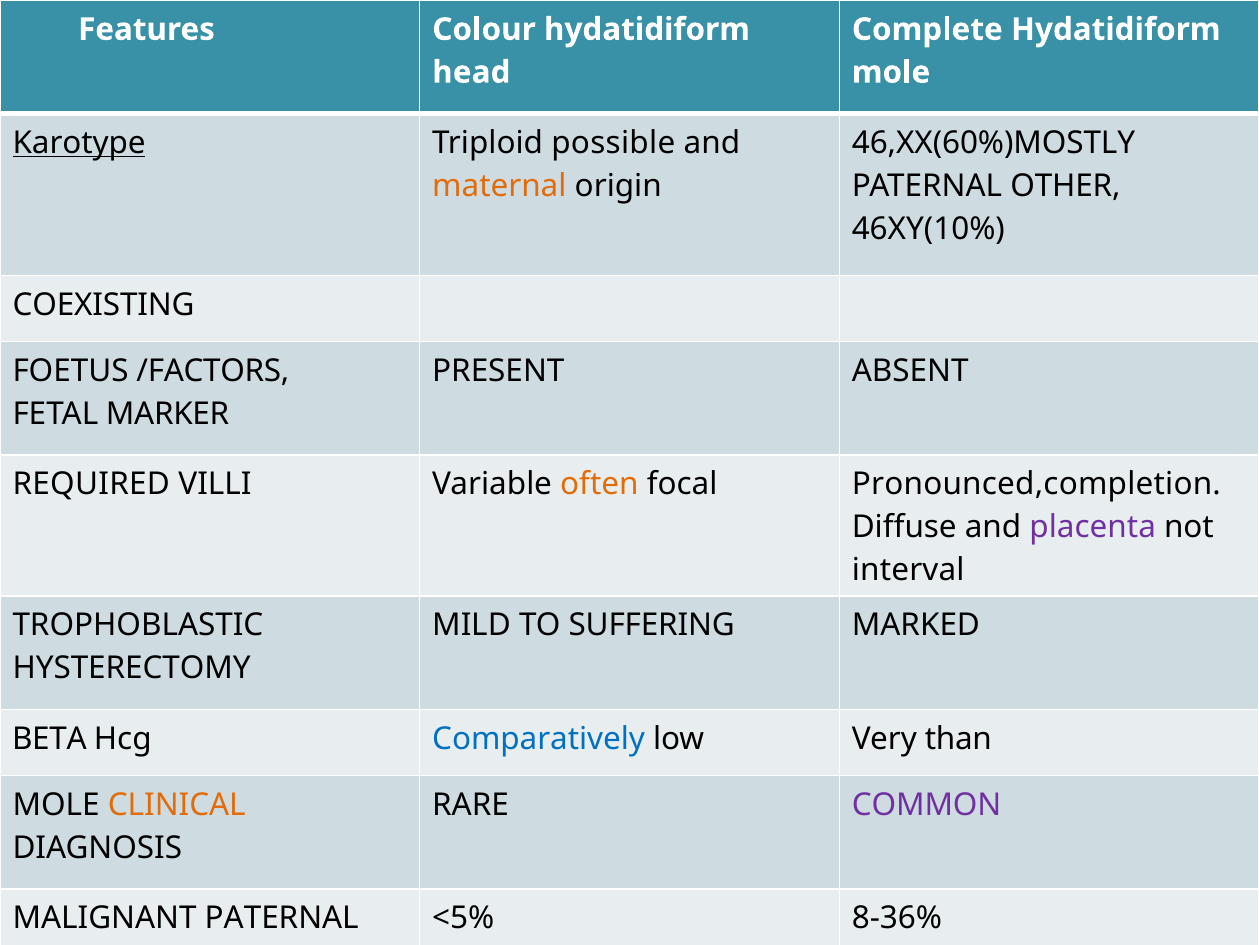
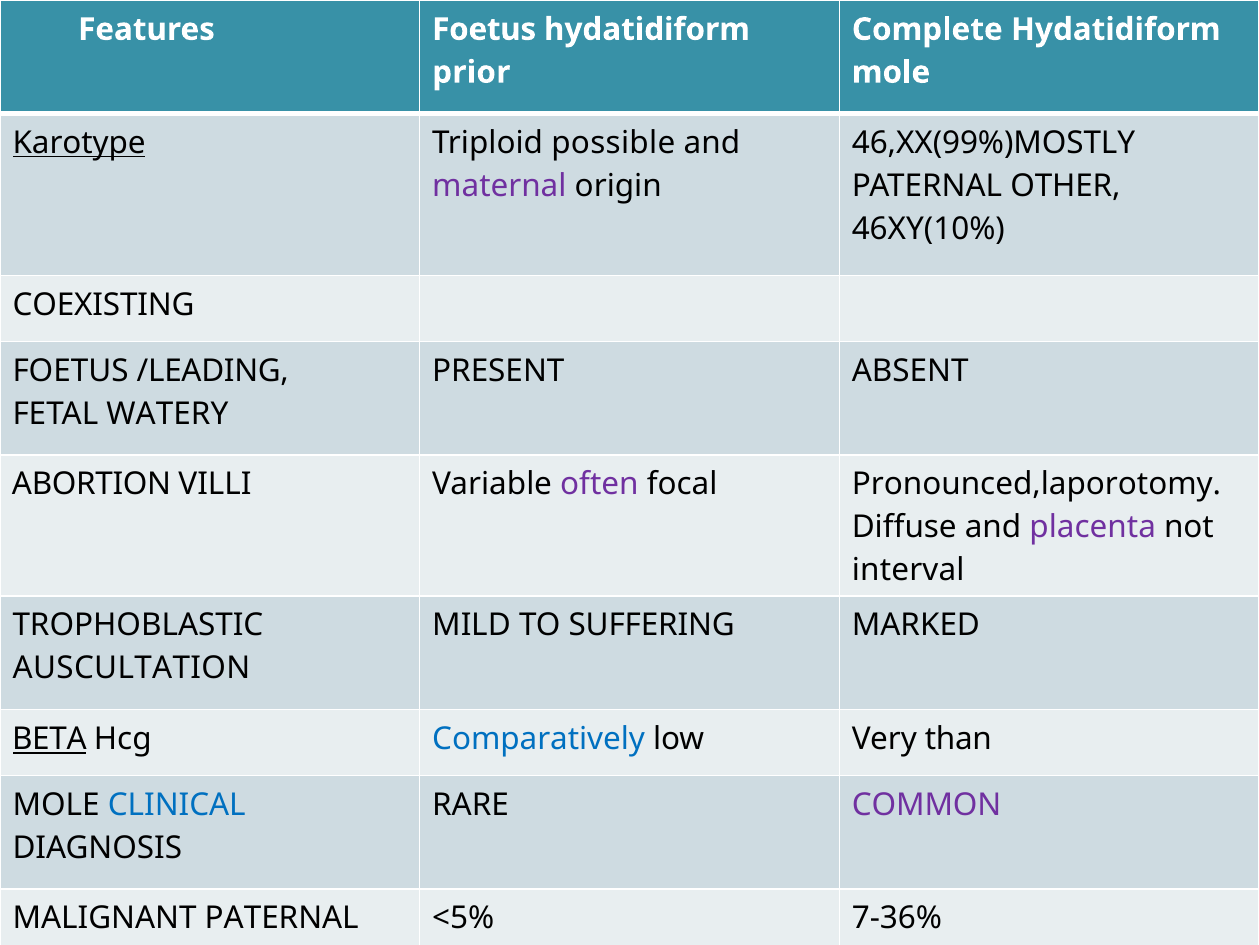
Features Colour: Colour -> Foetus (484, 29)
head: head -> prior (471, 72)
46,XX(60%)MOSTLY: 46,XX(60%)MOSTLY -> 46,XX(99%)MOSTLY (994, 143)
maternal colour: orange -> purple (499, 186)
/FACTORS: /FACTORS -> /LEADING (213, 371)
MARKER: MARKER -> WATERY (167, 413)
REQUIRED: REQUIRED -> ABORTION (92, 484)
often colour: orange -> purple (599, 484)
Pronounced,completion: Pronounced,completion -> Pronounced,laporotomy (1037, 484)
HYSTERECTOMY: HYSTERECTOMY -> AUSCULTATION (131, 668)
BETA underline: none -> present (49, 738)
CLINICAL colour: orange -> blue (177, 804)
8-36%: 8-36% -> 7-36% (897, 918)
